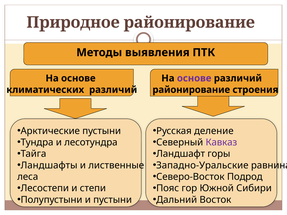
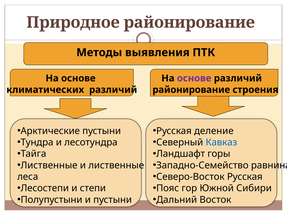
Кавказ colour: purple -> blue (221, 143)
Ландшафты: Ландшафты -> Лиственные (49, 165)
Западно-Уральские: Западно-Уральские -> Западно-Семейство (202, 165)
Северо-Восток Подрод: Подрод -> Русская (245, 177)
